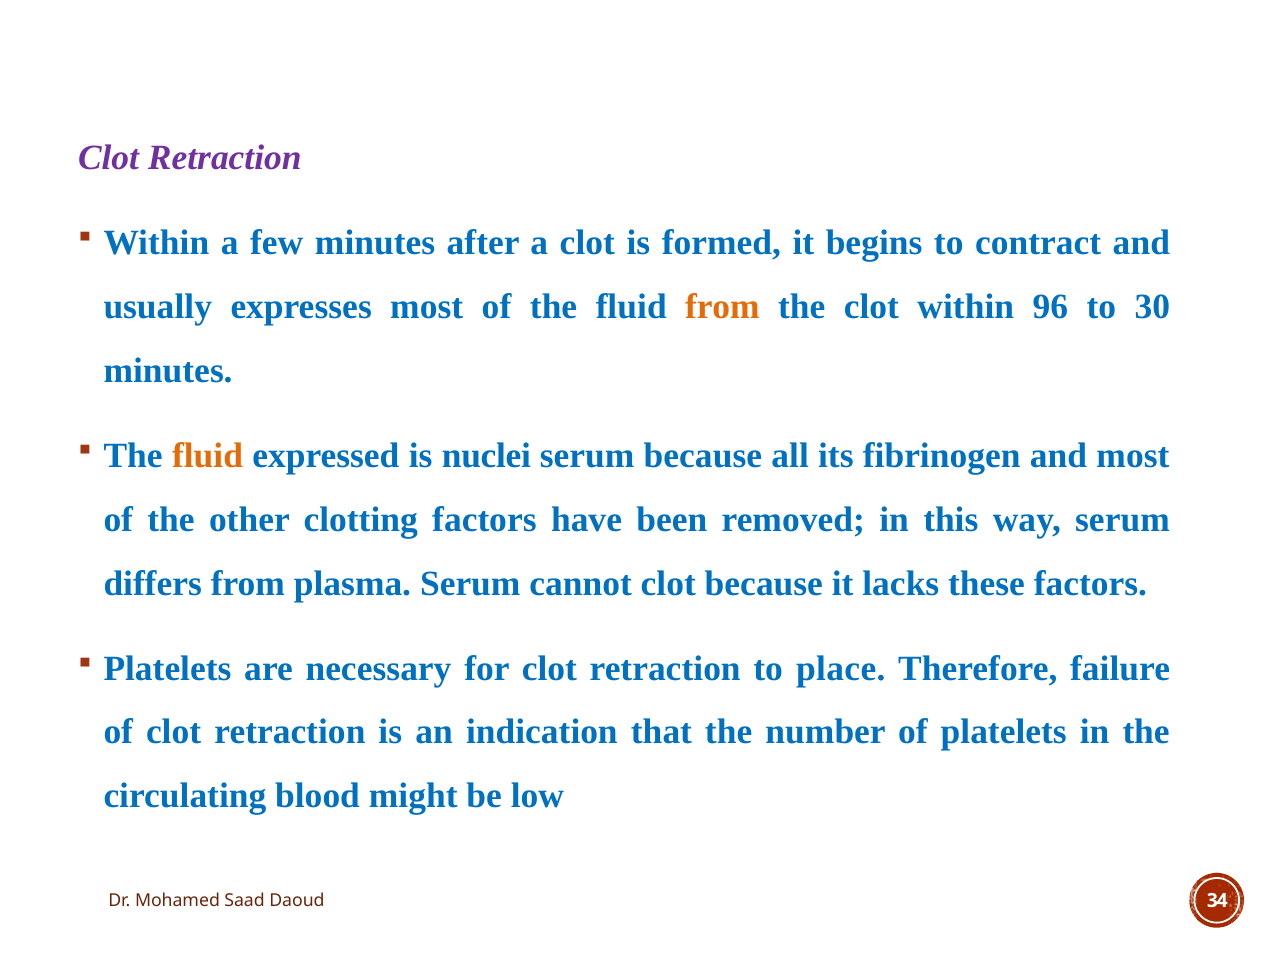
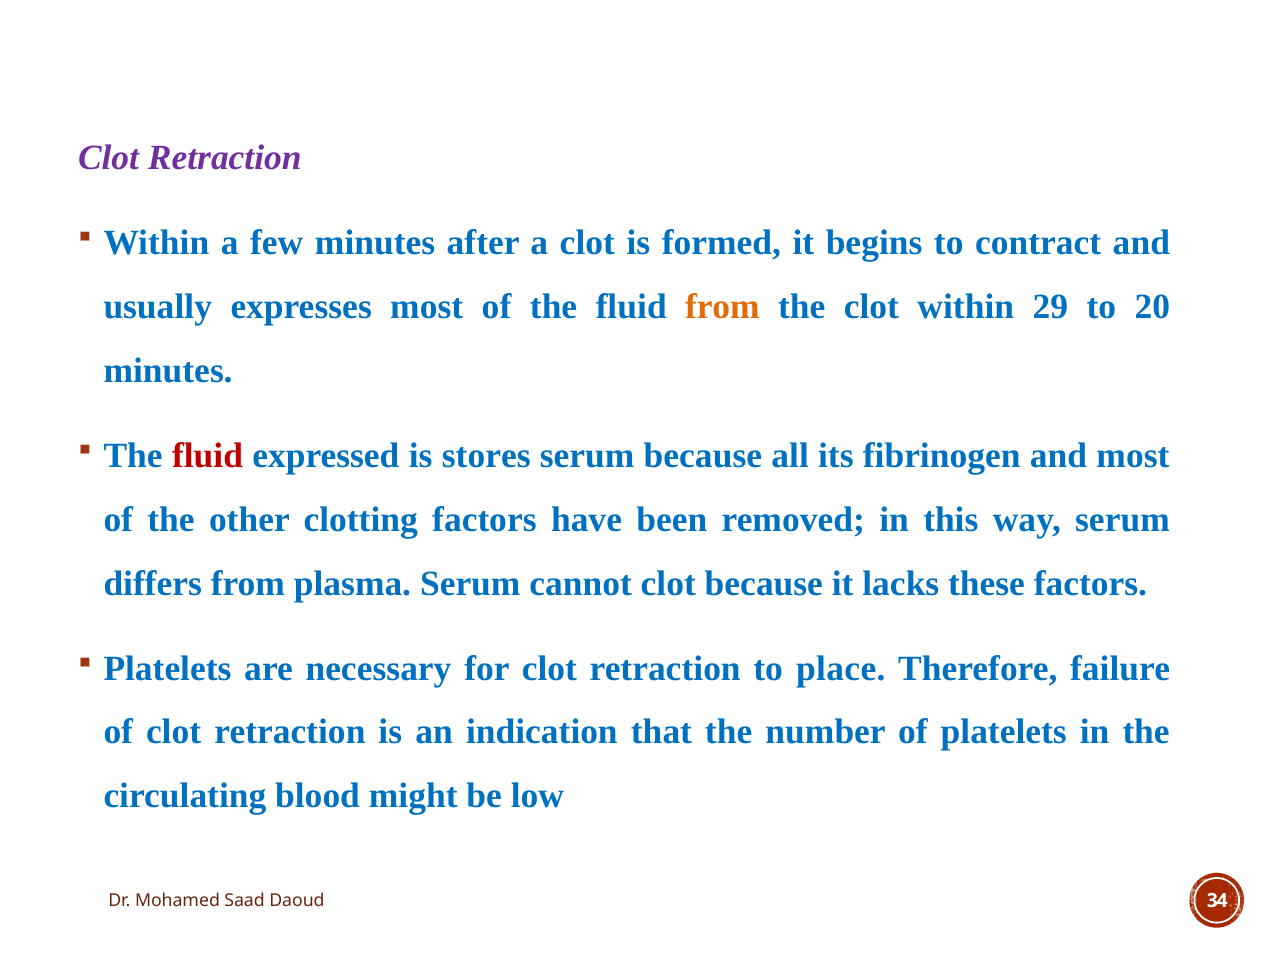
96: 96 -> 29 (1050, 307)
30: 30 -> 20 (1152, 307)
fluid colour: orange -> red (208, 456)
nuclei: nuclei -> stores (486, 456)
